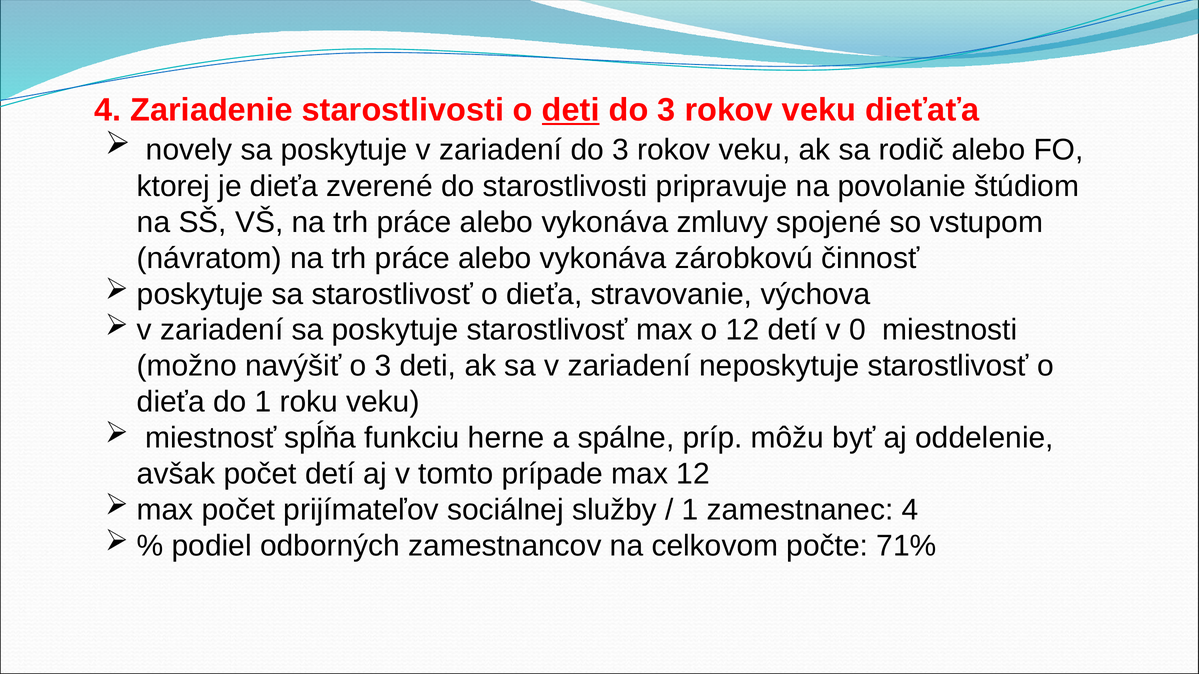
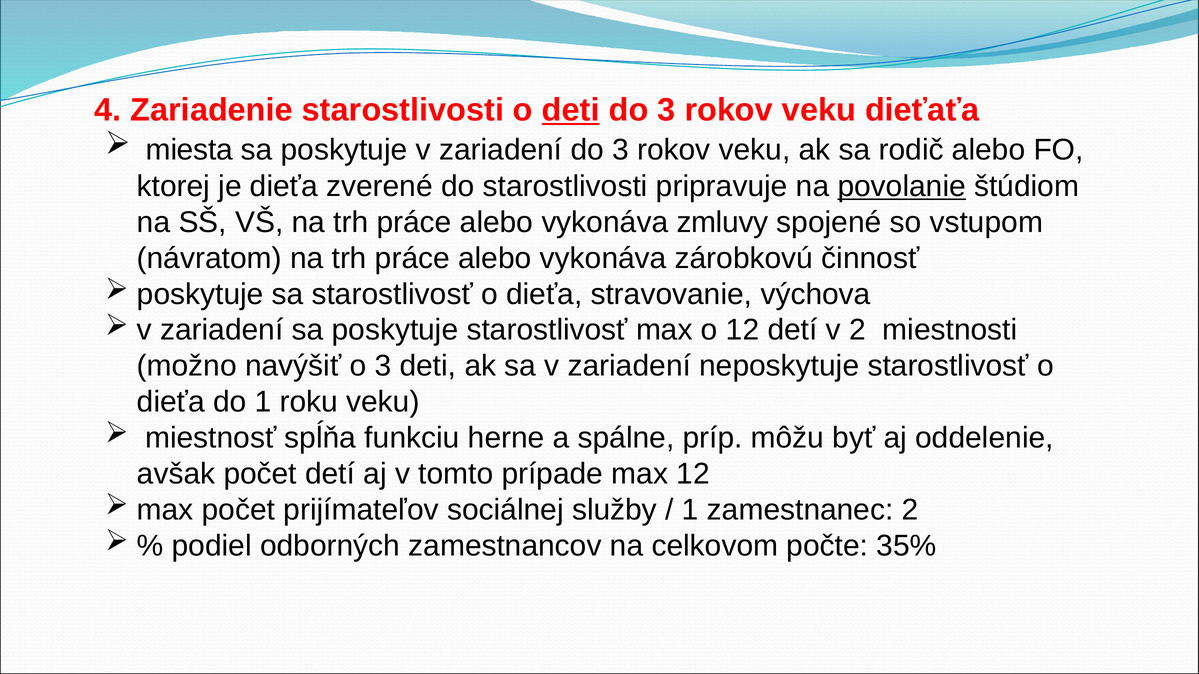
novely: novely -> miesta (189, 150)
povolanie underline: none -> present (902, 186)
v 0: 0 -> 2 (857, 330)
zamestnanec 4: 4 -> 2 (910, 510)
71%: 71% -> 35% (906, 546)
